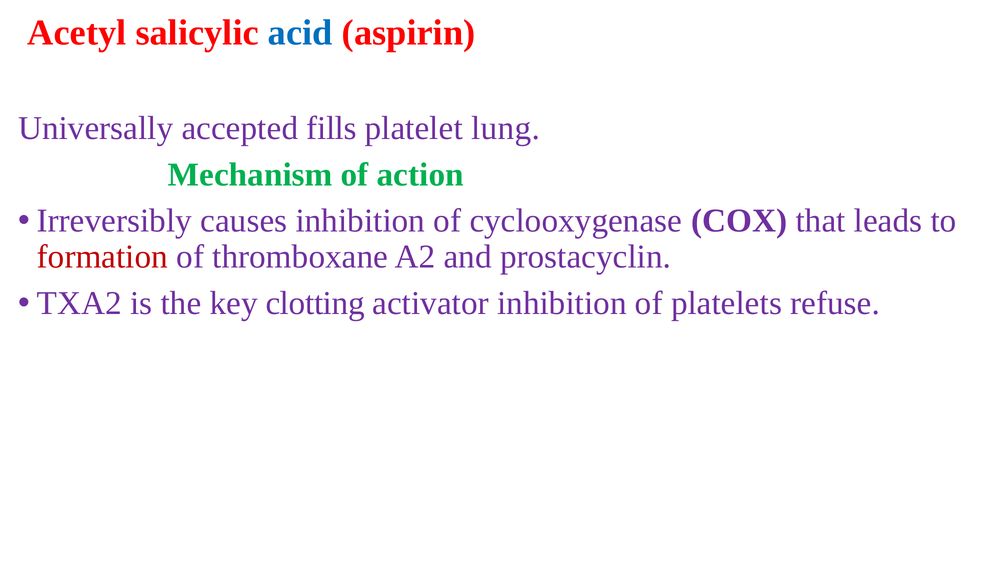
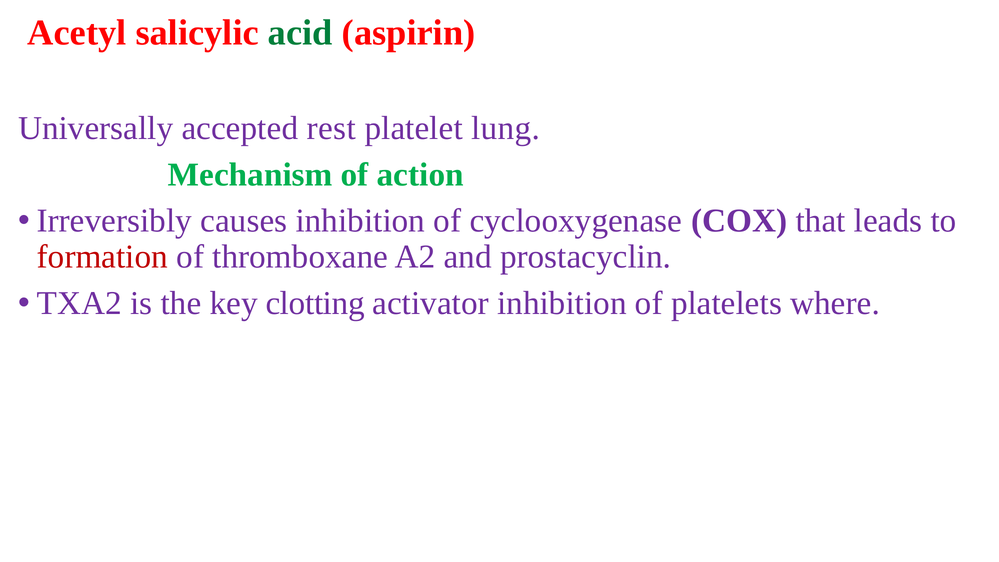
acid colour: blue -> green (300, 33)
fills: fills -> rest (331, 128)
refuse: refuse -> where (835, 303)
